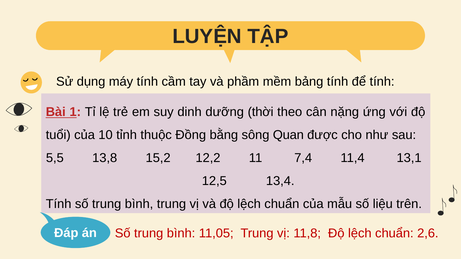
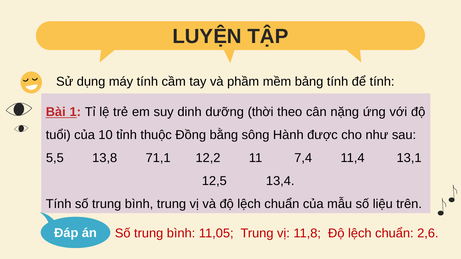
Quan: Quan -> Hành (288, 135)
15,2: 15,2 -> 71,1 (158, 158)
